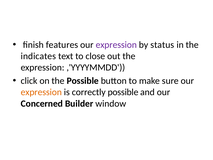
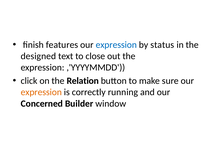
expression colour: purple -> blue (116, 45)
indicates: indicates -> designed (38, 56)
the Possible: Possible -> Relation (83, 81)
correctly possible: possible -> running (123, 92)
